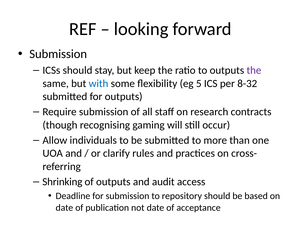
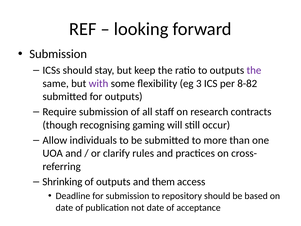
with colour: blue -> purple (99, 83)
5: 5 -> 3 (199, 83)
8-32: 8-32 -> 8-82 (247, 83)
audit: audit -> them (163, 182)
